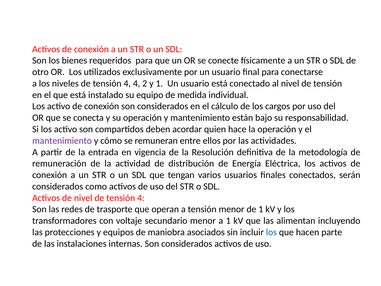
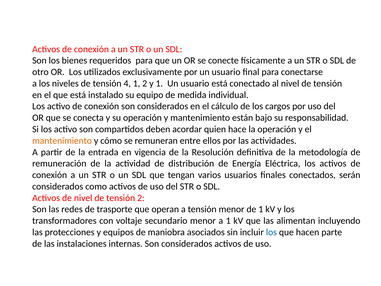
4 4: 4 -> 1 (137, 83)
mantenimiento colour: purple -> orange (62, 141)
nivel de tensión 4: 4 -> 2 (141, 198)
